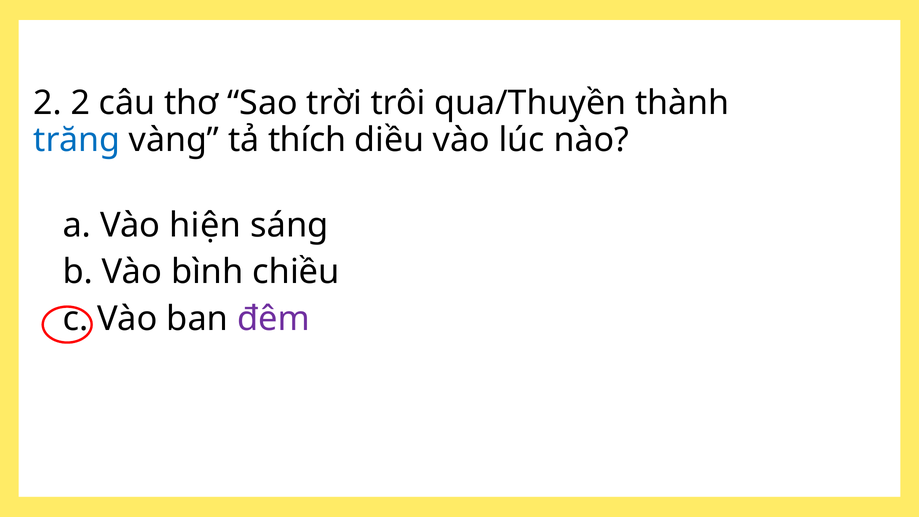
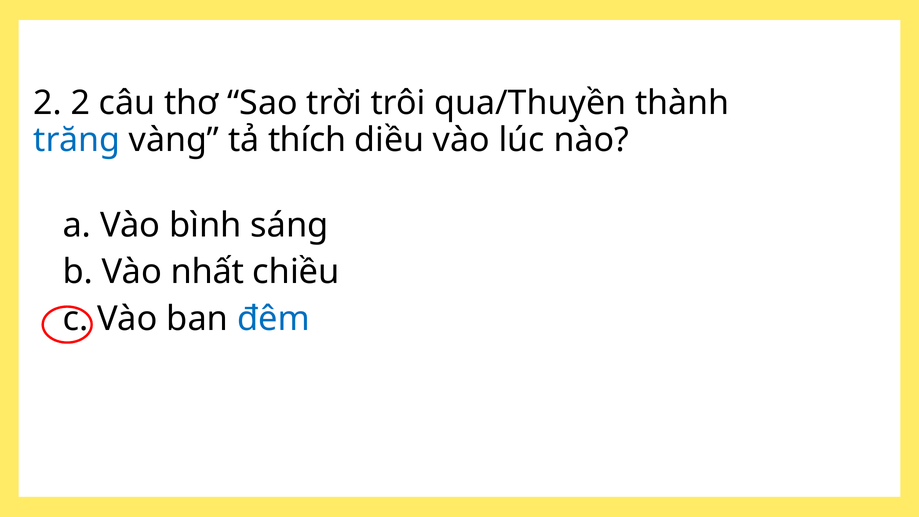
hiện: hiện -> bình (205, 225)
bình: bình -> nhất (207, 272)
đêm colour: purple -> blue (274, 319)
